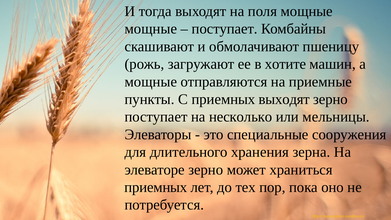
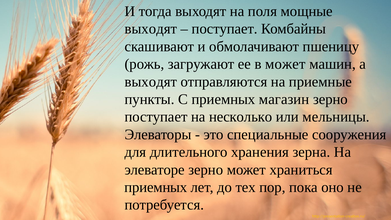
мощные: мощные -> выходят (151, 29)
в хотите: хотите -> может (285, 64)
мощные: мощные -> выходят (151, 82)
приемных выходят: выходят -> магазин (284, 99)
